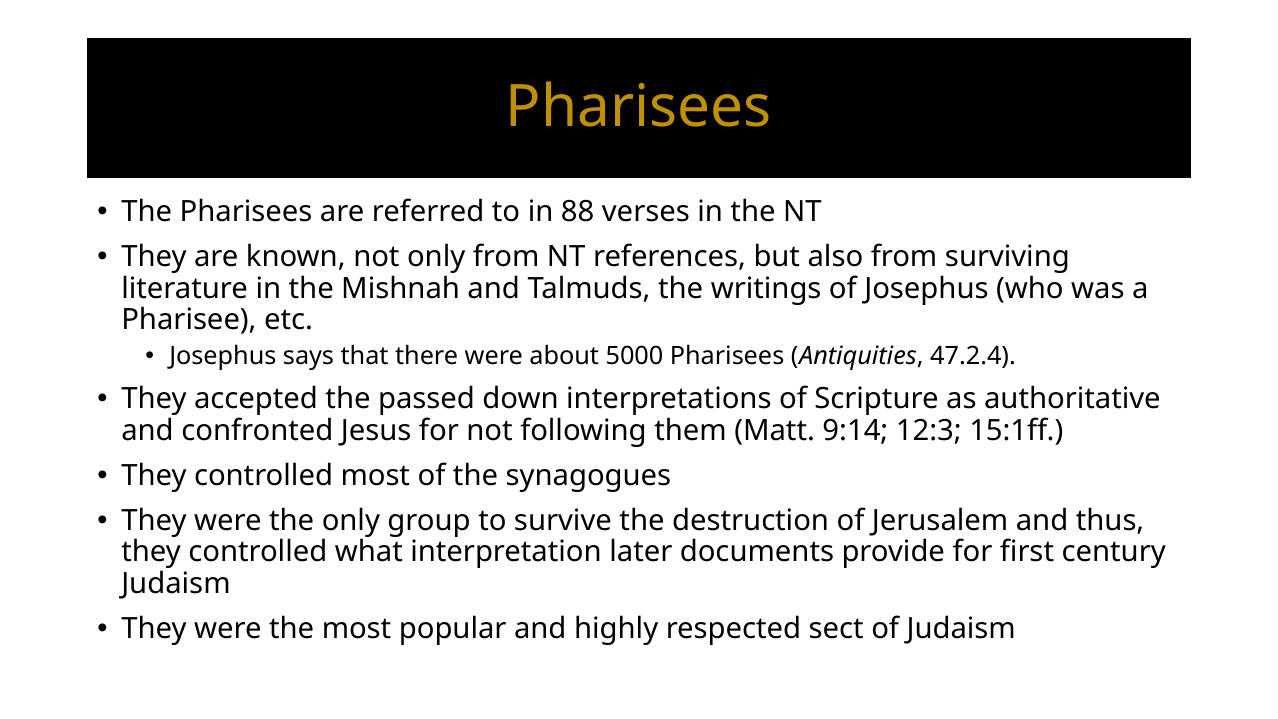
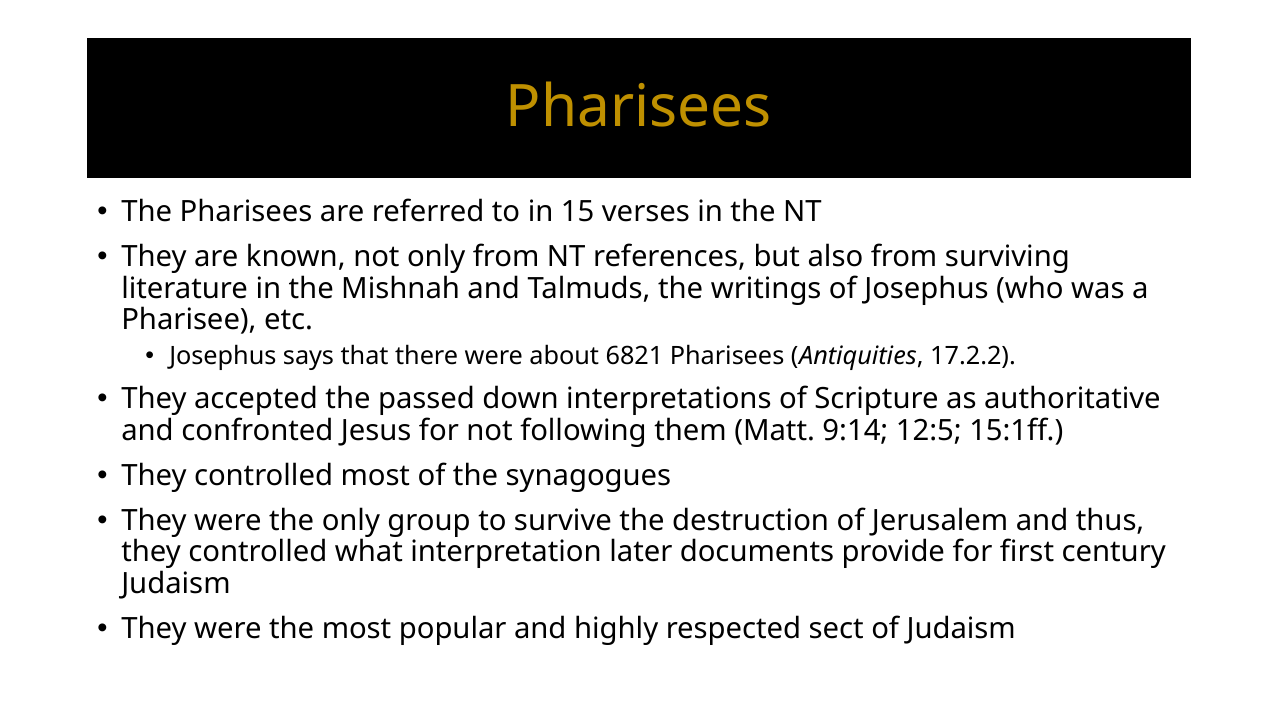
88: 88 -> 15 (578, 212)
5000: 5000 -> 6821 (634, 356)
47.2.4: 47.2.4 -> 17.2.2 (973, 356)
12:3: 12:3 -> 12:5 (929, 430)
